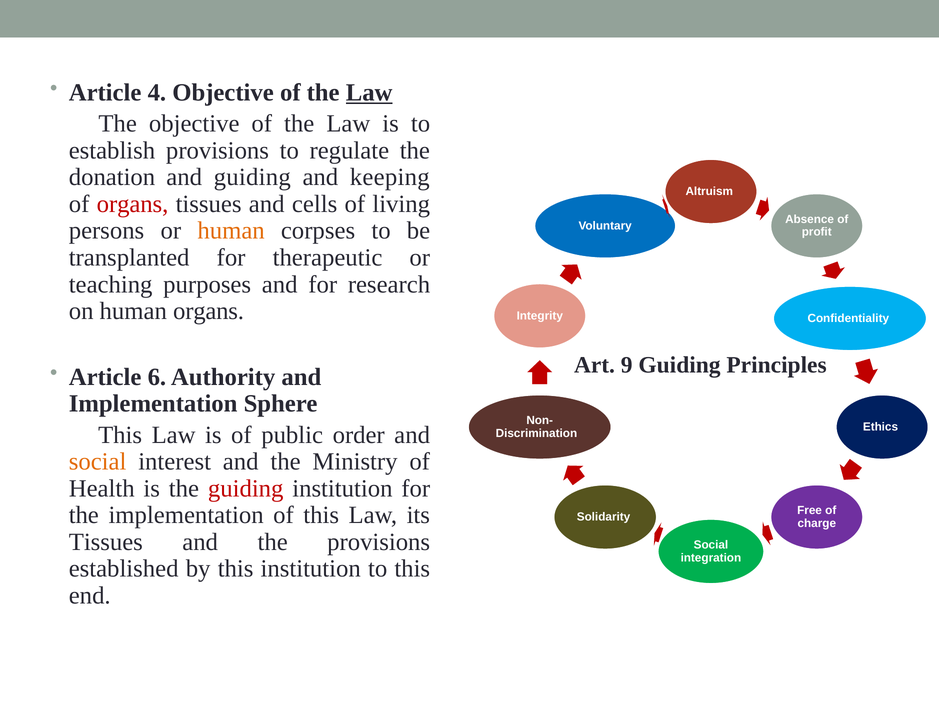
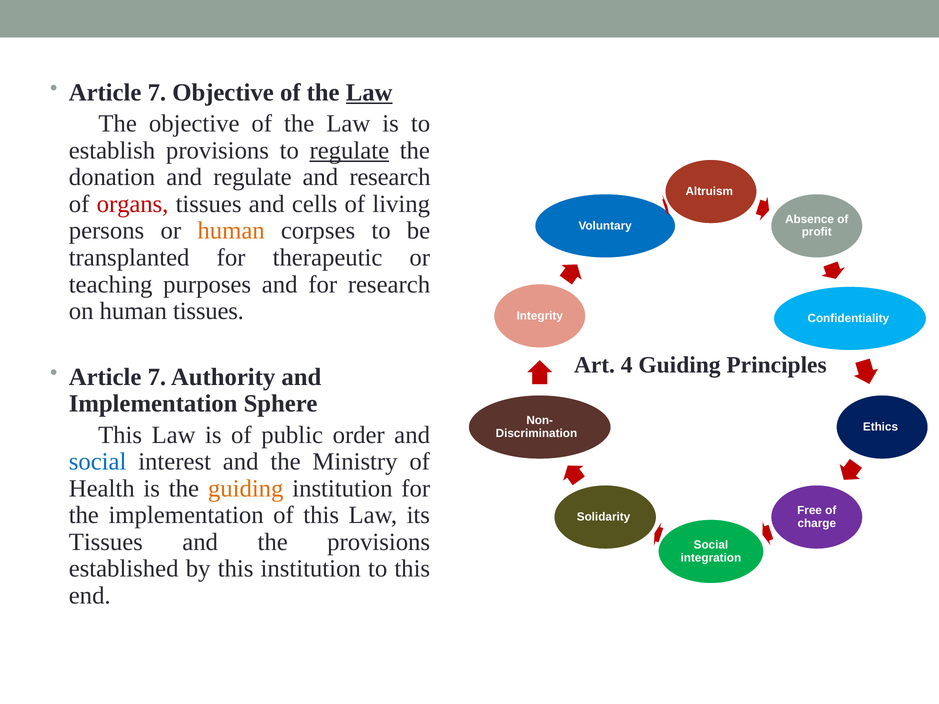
4: 4 -> 7 (157, 92)
regulate underline: none -> present (349, 151)
and guiding: guiding -> regulate (252, 177)
and keeping: keeping -> research (390, 177)
human organs: organs -> tissues (209, 311)
9: 9 -> 4 (627, 365)
6: 6 -> 7 (157, 377)
social colour: orange -> blue (98, 462)
guiding colour: red -> orange (246, 489)
